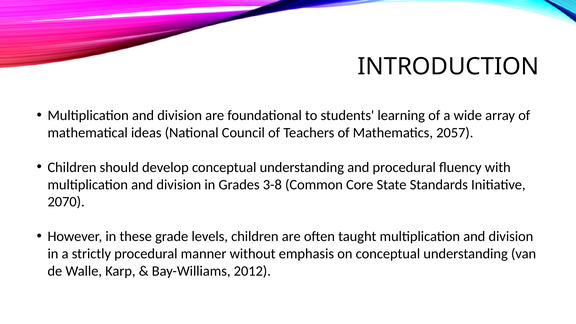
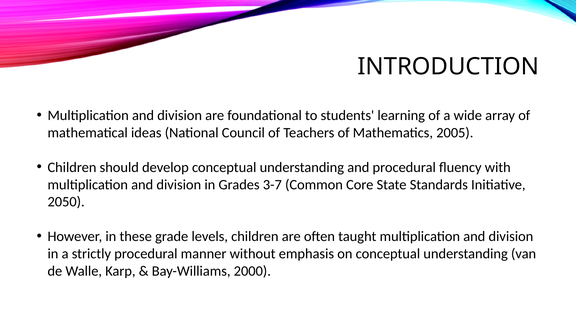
2057: 2057 -> 2005 (455, 133)
3-8: 3-8 -> 3-7 (272, 185)
2070: 2070 -> 2050 (66, 202)
2012: 2012 -> 2000 (252, 271)
